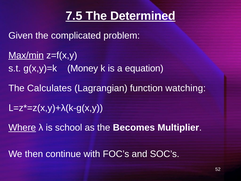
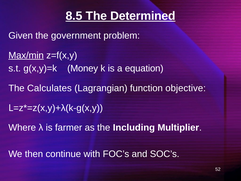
7.5: 7.5 -> 8.5 (74, 16)
complicated: complicated -> government (76, 36)
watching: watching -> objective (186, 88)
Where underline: present -> none (22, 127)
school: school -> farmer (69, 127)
Becomes: Becomes -> Including (134, 127)
